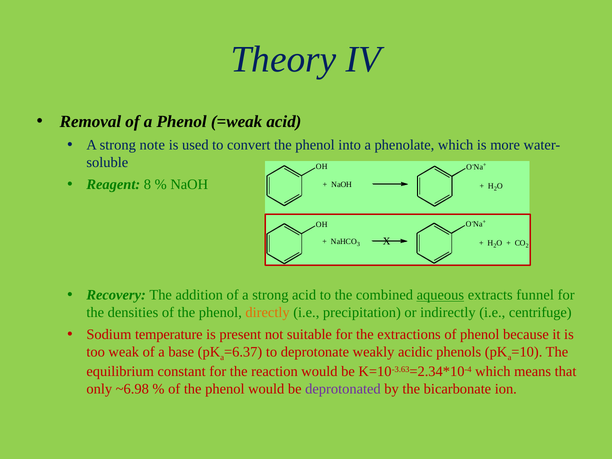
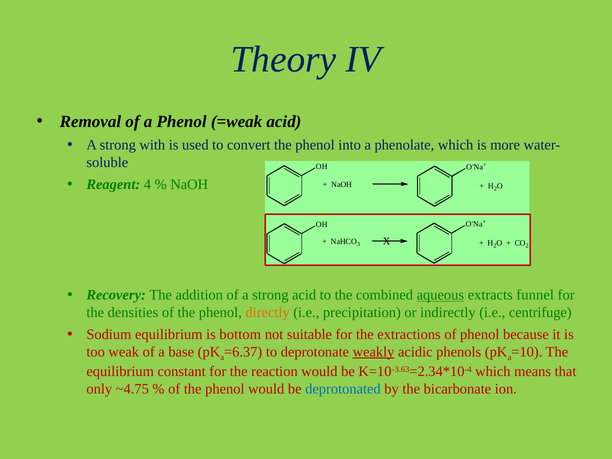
note: note -> with (152, 145)
8: 8 -> 4 (147, 184)
Sodium temperature: temperature -> equilibrium (169, 335)
present: present -> bottom (240, 335)
weakly underline: none -> present (374, 352)
~6.98: ~6.98 -> ~4.75 (132, 389)
deprotonated colour: purple -> blue (343, 389)
